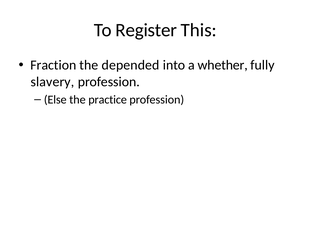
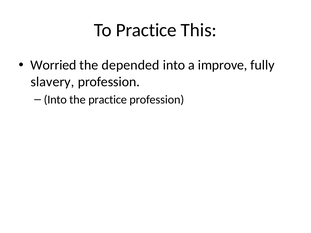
To Register: Register -> Practice (146, 30)
Fraction: Fraction -> Worried (53, 65)
whether: whether -> improve (223, 65)
Else: Else -> Into (55, 100)
